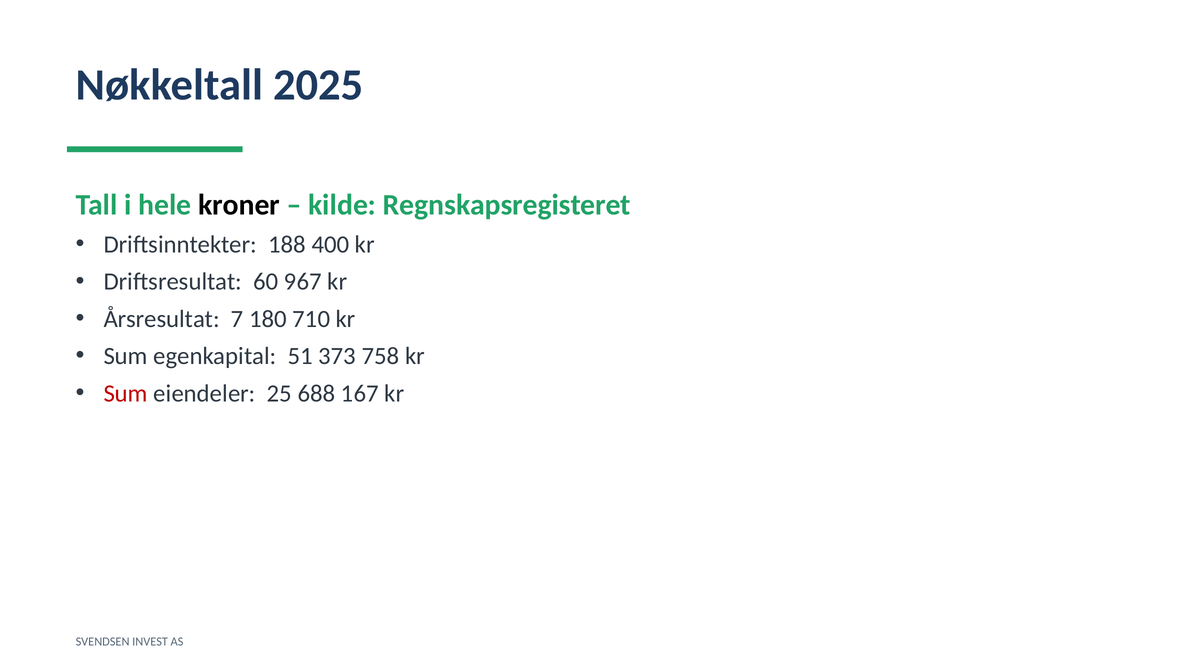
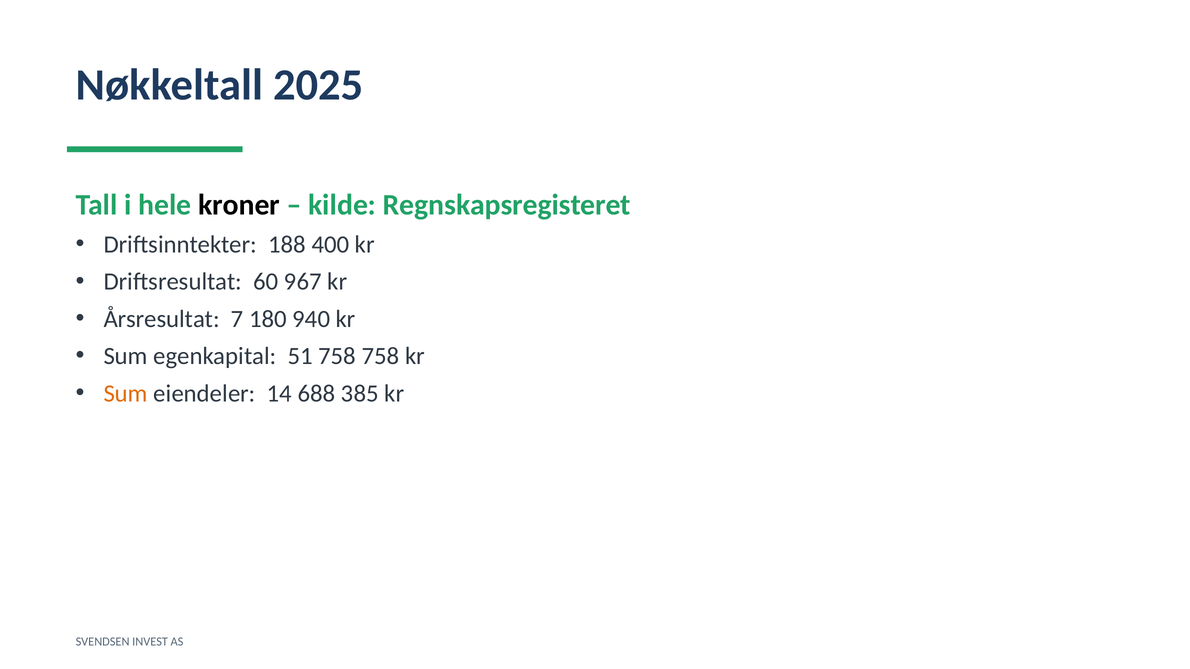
710: 710 -> 940 (311, 319)
51 373: 373 -> 758 (337, 356)
Sum colour: red -> orange (126, 394)
25: 25 -> 14 (279, 394)
167: 167 -> 385 (360, 394)
